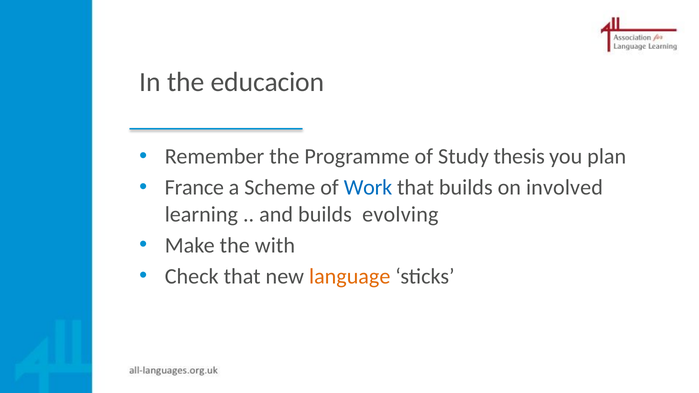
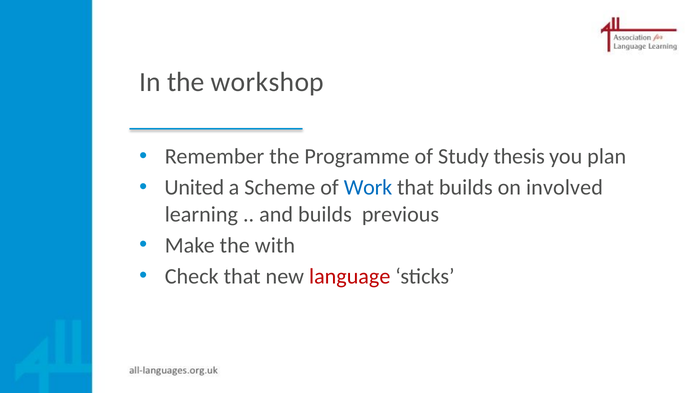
educacion: educacion -> workshop (267, 82)
France: France -> United (194, 188)
evolving: evolving -> previous (400, 214)
language colour: orange -> red (350, 276)
